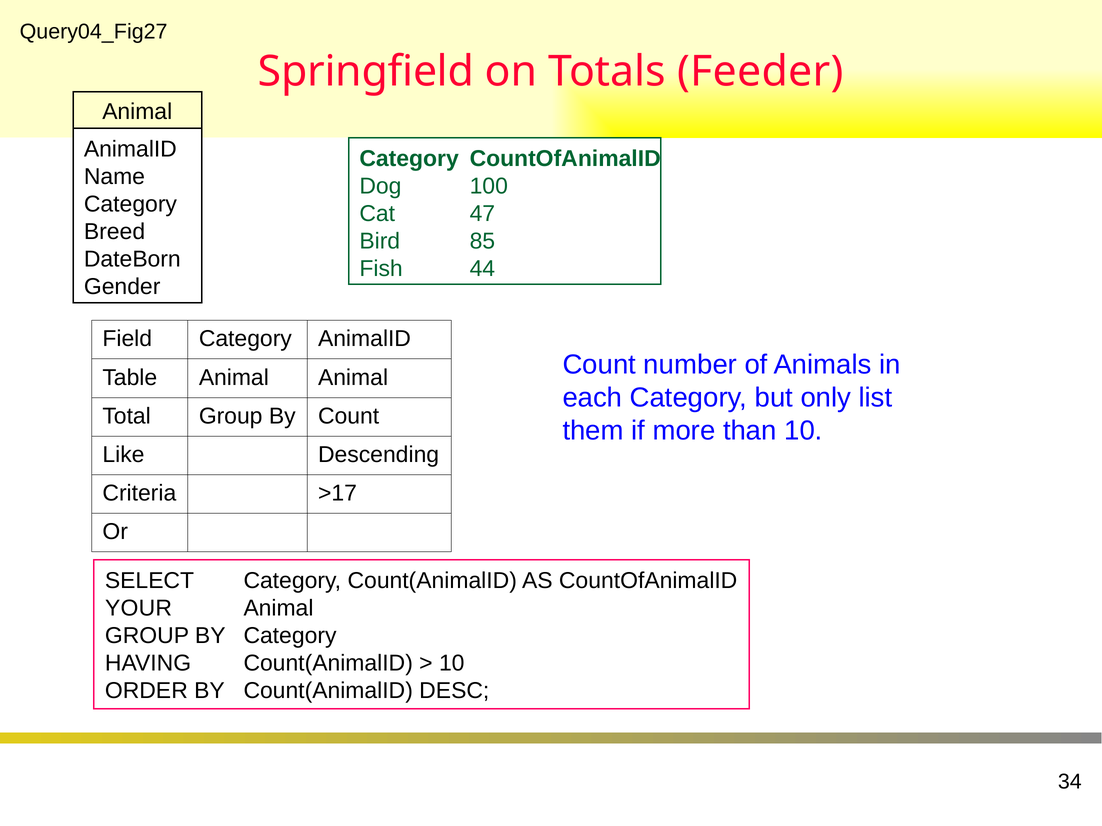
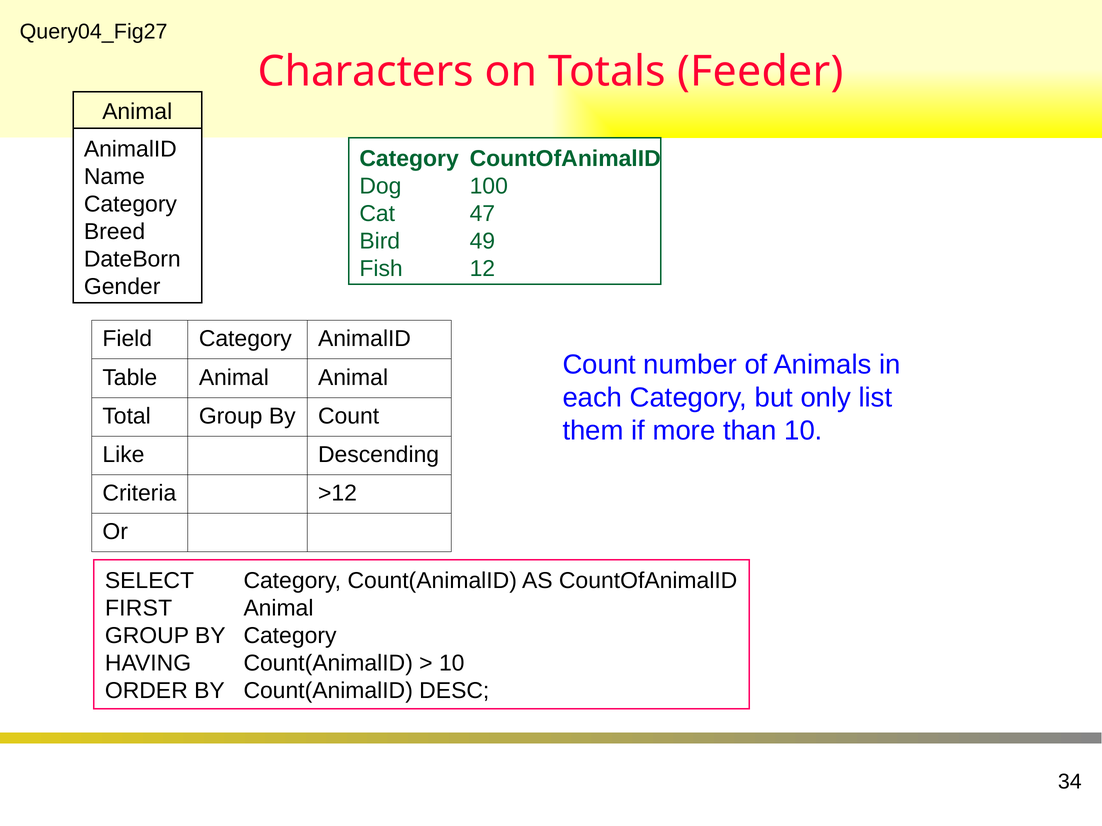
Springfield: Springfield -> Characters (366, 72)
85: 85 -> 49 (482, 241)
44: 44 -> 12 (482, 269)
>17: >17 -> >12 (337, 494)
YOUR: YOUR -> FIRST (139, 609)
